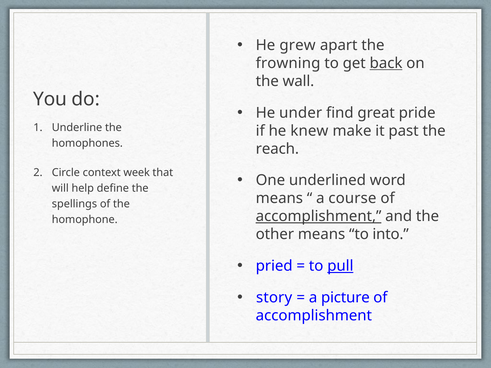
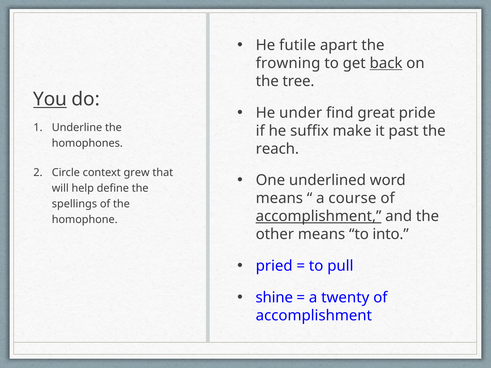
grew: grew -> futile (298, 45)
wall: wall -> tree (298, 81)
You underline: none -> present (50, 99)
knew: knew -> suffix (309, 131)
week: week -> grew (137, 173)
pull underline: present -> none (340, 266)
story: story -> shine (274, 298)
picture: picture -> twenty (345, 298)
